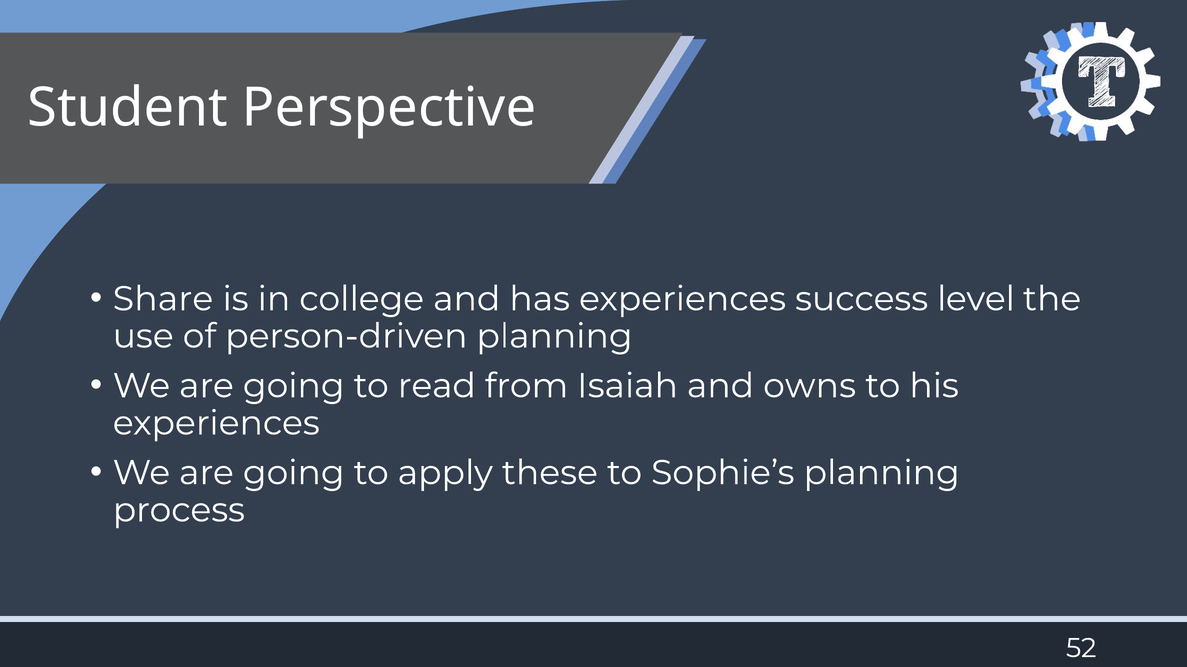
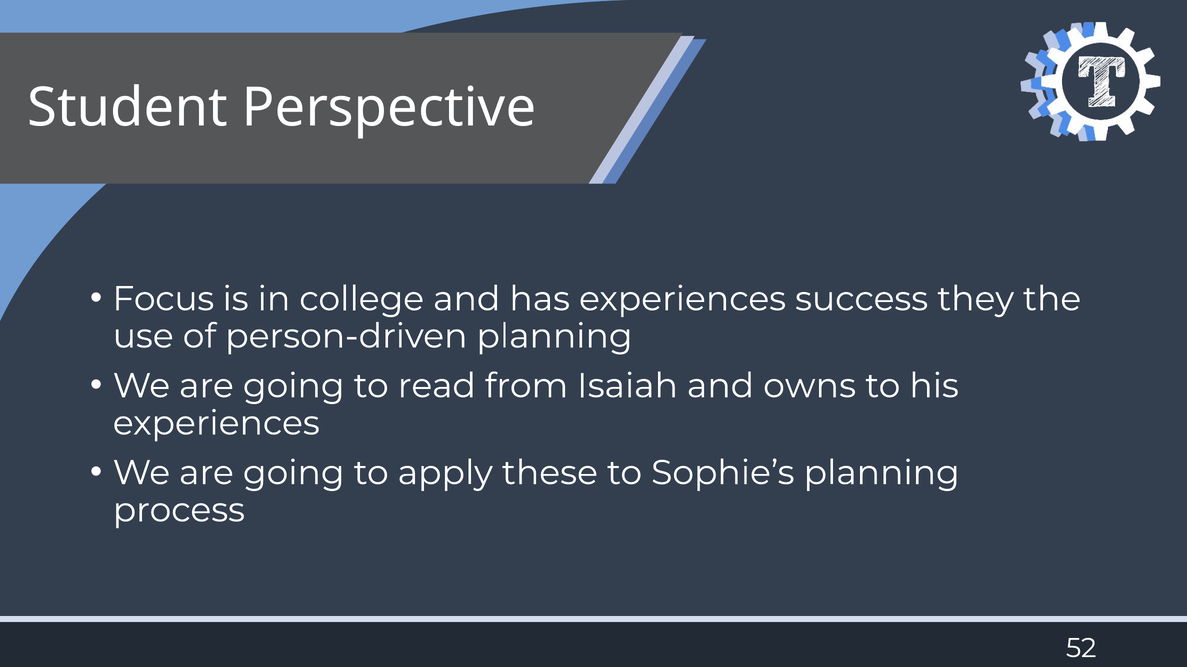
Share: Share -> Focus (163, 299)
level: level -> they (976, 299)
